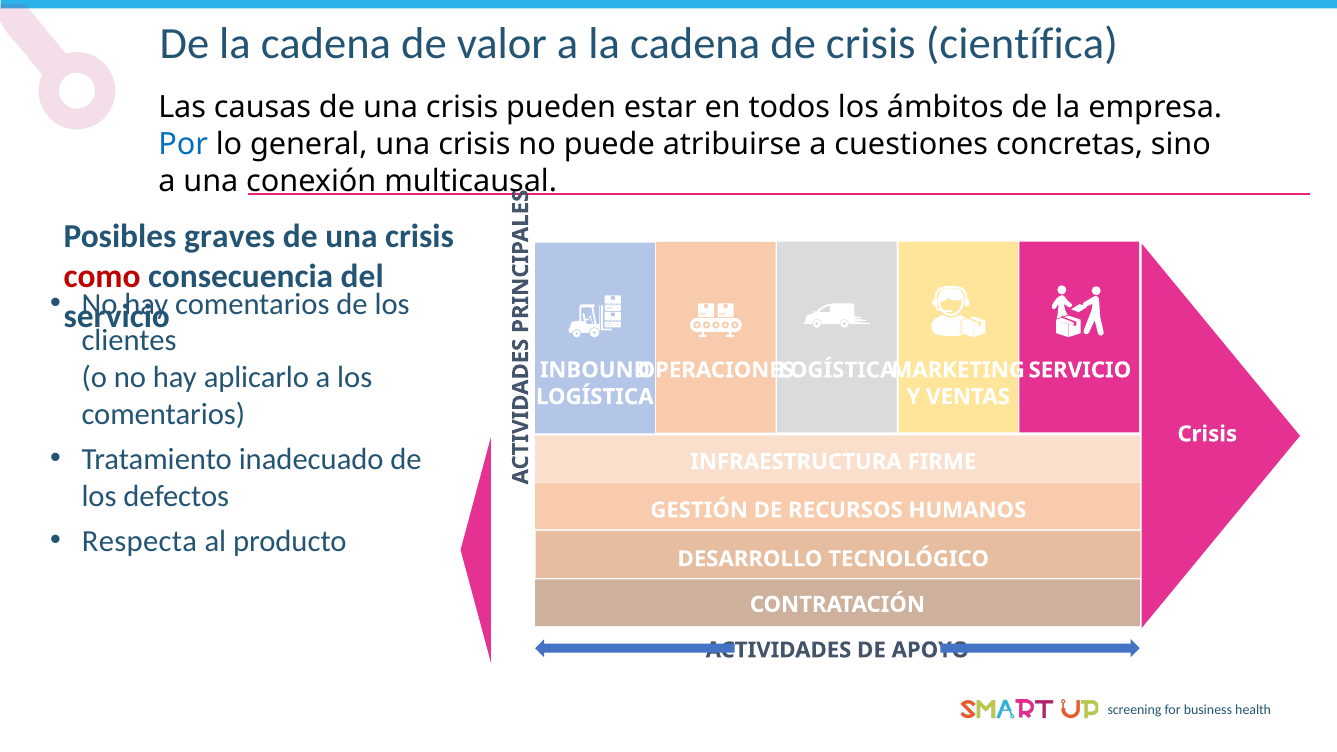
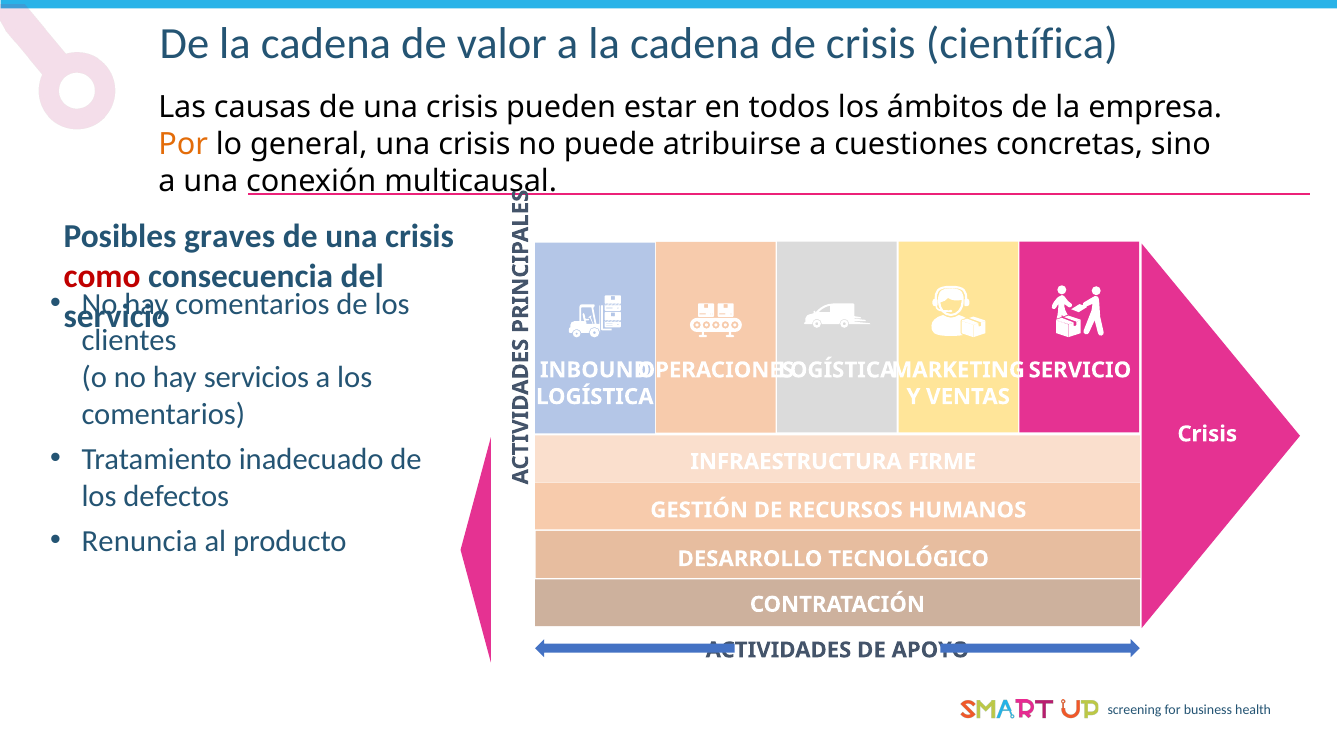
Por colour: blue -> orange (183, 145)
aplicarlo: aplicarlo -> servicios (256, 378)
Respecta: Respecta -> Renuncia (140, 541)
